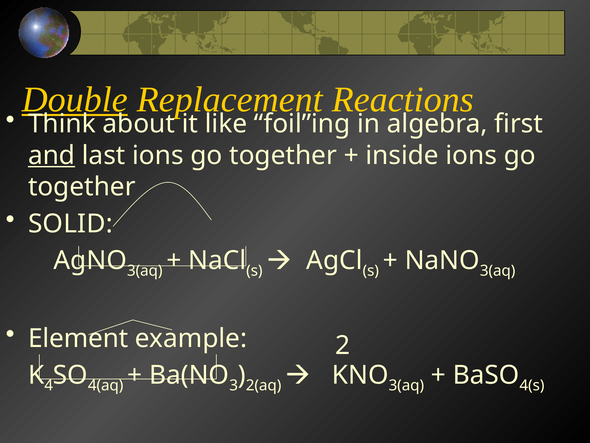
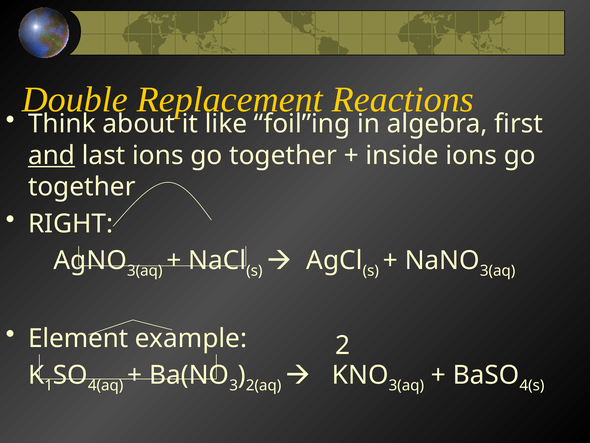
Double underline: present -> none (75, 99)
SOLID: SOLID -> RIGHT (71, 223)
4: 4 -> 1 (49, 385)
